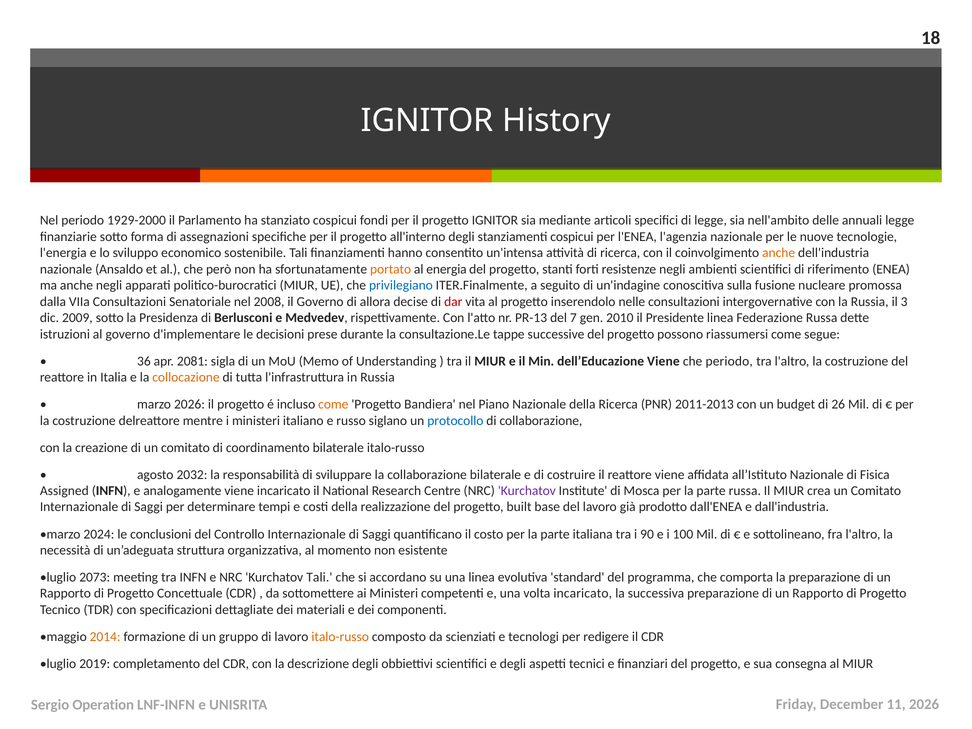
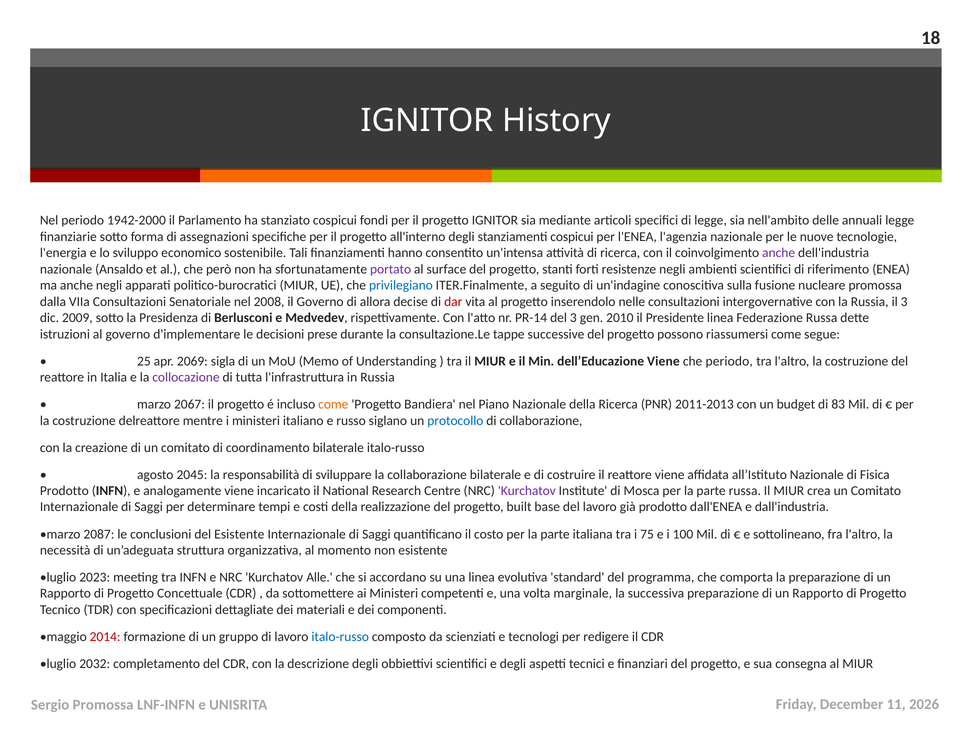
1929-2000: 1929-2000 -> 1942-2000 (137, 220)
anche colour: orange -> purple (779, 253)
portato colour: orange -> purple (391, 269)
energia: energia -> surface (446, 269)
PR-13: PR-13 -> PR-14 (531, 318)
del 7: 7 -> 3 (573, 318)
36: 36 -> 25 (144, 361)
2081: 2081 -> 2069 (192, 361)
collocazione colour: orange -> purple (186, 377)
marzo 2026: 2026 -> 2067 (189, 404)
26: 26 -> 83 (838, 404)
2032: 2032 -> 2045 (192, 475)
Assigned: Assigned -> Prodotto (64, 491)
2024: 2024 -> 2087 (99, 534)
del Controllo: Controllo -> Esistente (239, 534)
90: 90 -> 75 (647, 534)
2073: 2073 -> 2023 (95, 577)
Kurchatov Tali: Tali -> Alle (319, 577)
volta incaricato: incaricato -> marginale (583, 594)
2014 colour: orange -> red (105, 637)
italo-russo colour: orange -> blue (340, 637)
2019: 2019 -> 2032 (95, 664)
Sergio Operation: Operation -> Promossa (103, 705)
